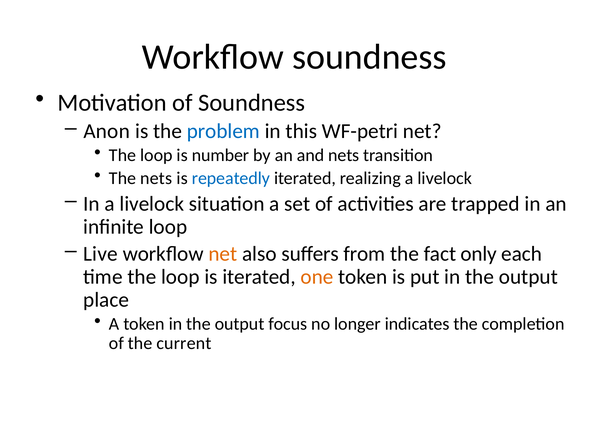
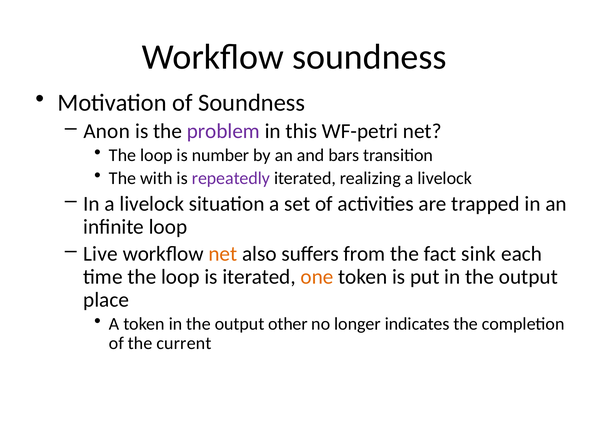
problem colour: blue -> purple (223, 131)
and nets: nets -> bars (344, 156)
The nets: nets -> with (156, 179)
repeatedly colour: blue -> purple (231, 179)
only: only -> sink (479, 254)
focus: focus -> other (288, 325)
